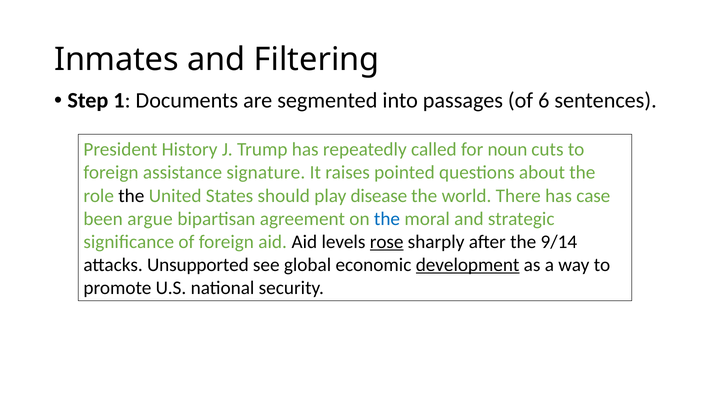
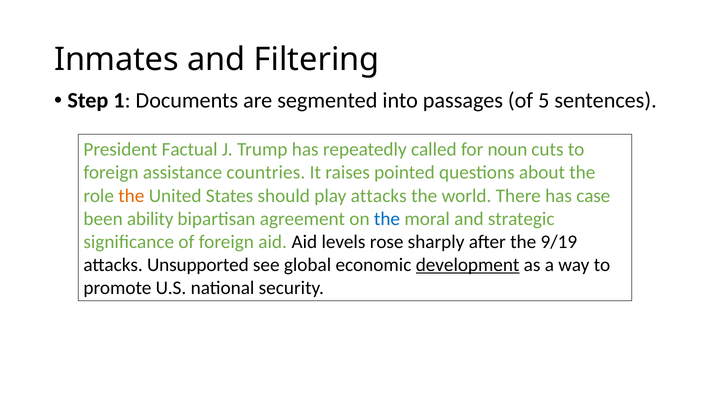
6: 6 -> 5 (544, 101)
History: History -> Factual (190, 150)
signature: signature -> countries (266, 173)
the colour: black -> orange (131, 196)
play disease: disease -> attacks (379, 196)
argue: argue -> ability (150, 219)
rose underline: present -> none (387, 242)
9/14: 9/14 -> 9/19 (559, 242)
